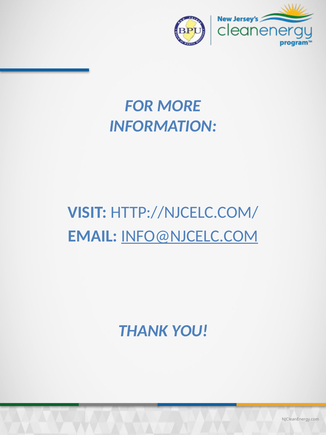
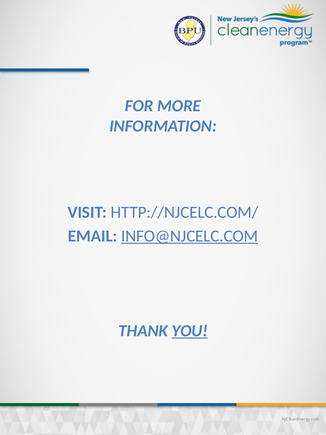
YOU underline: none -> present (190, 331)
